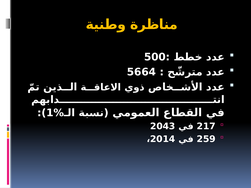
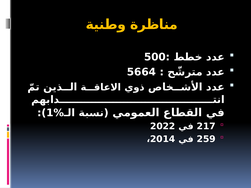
2043: 2043 -> 2022 (163, 127)
